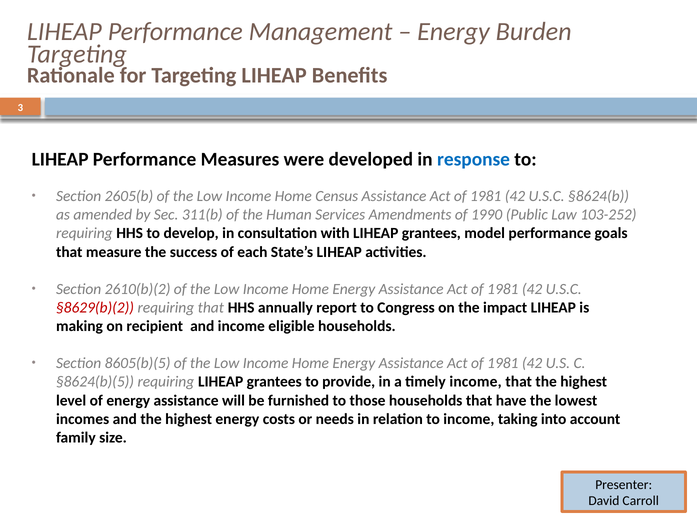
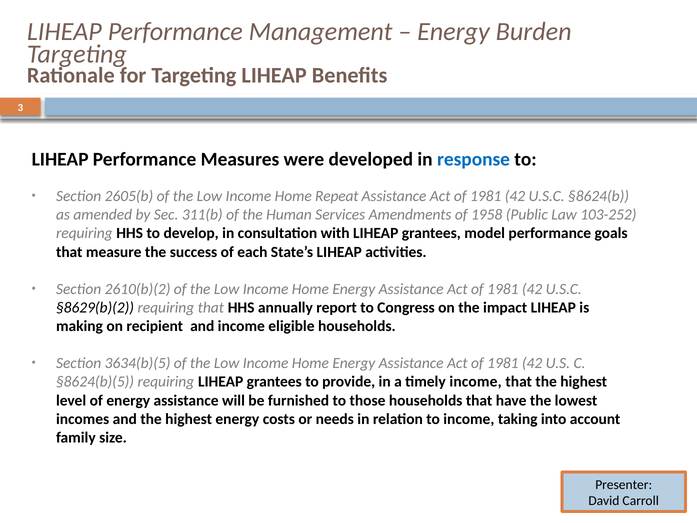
Census: Census -> Repeat (337, 196)
1990: 1990 -> 1958 (487, 215)
§8629(b)(2 colour: red -> black (95, 307)
8605(b)(5: 8605(b)(5 -> 3634(b)(5 (138, 363)
